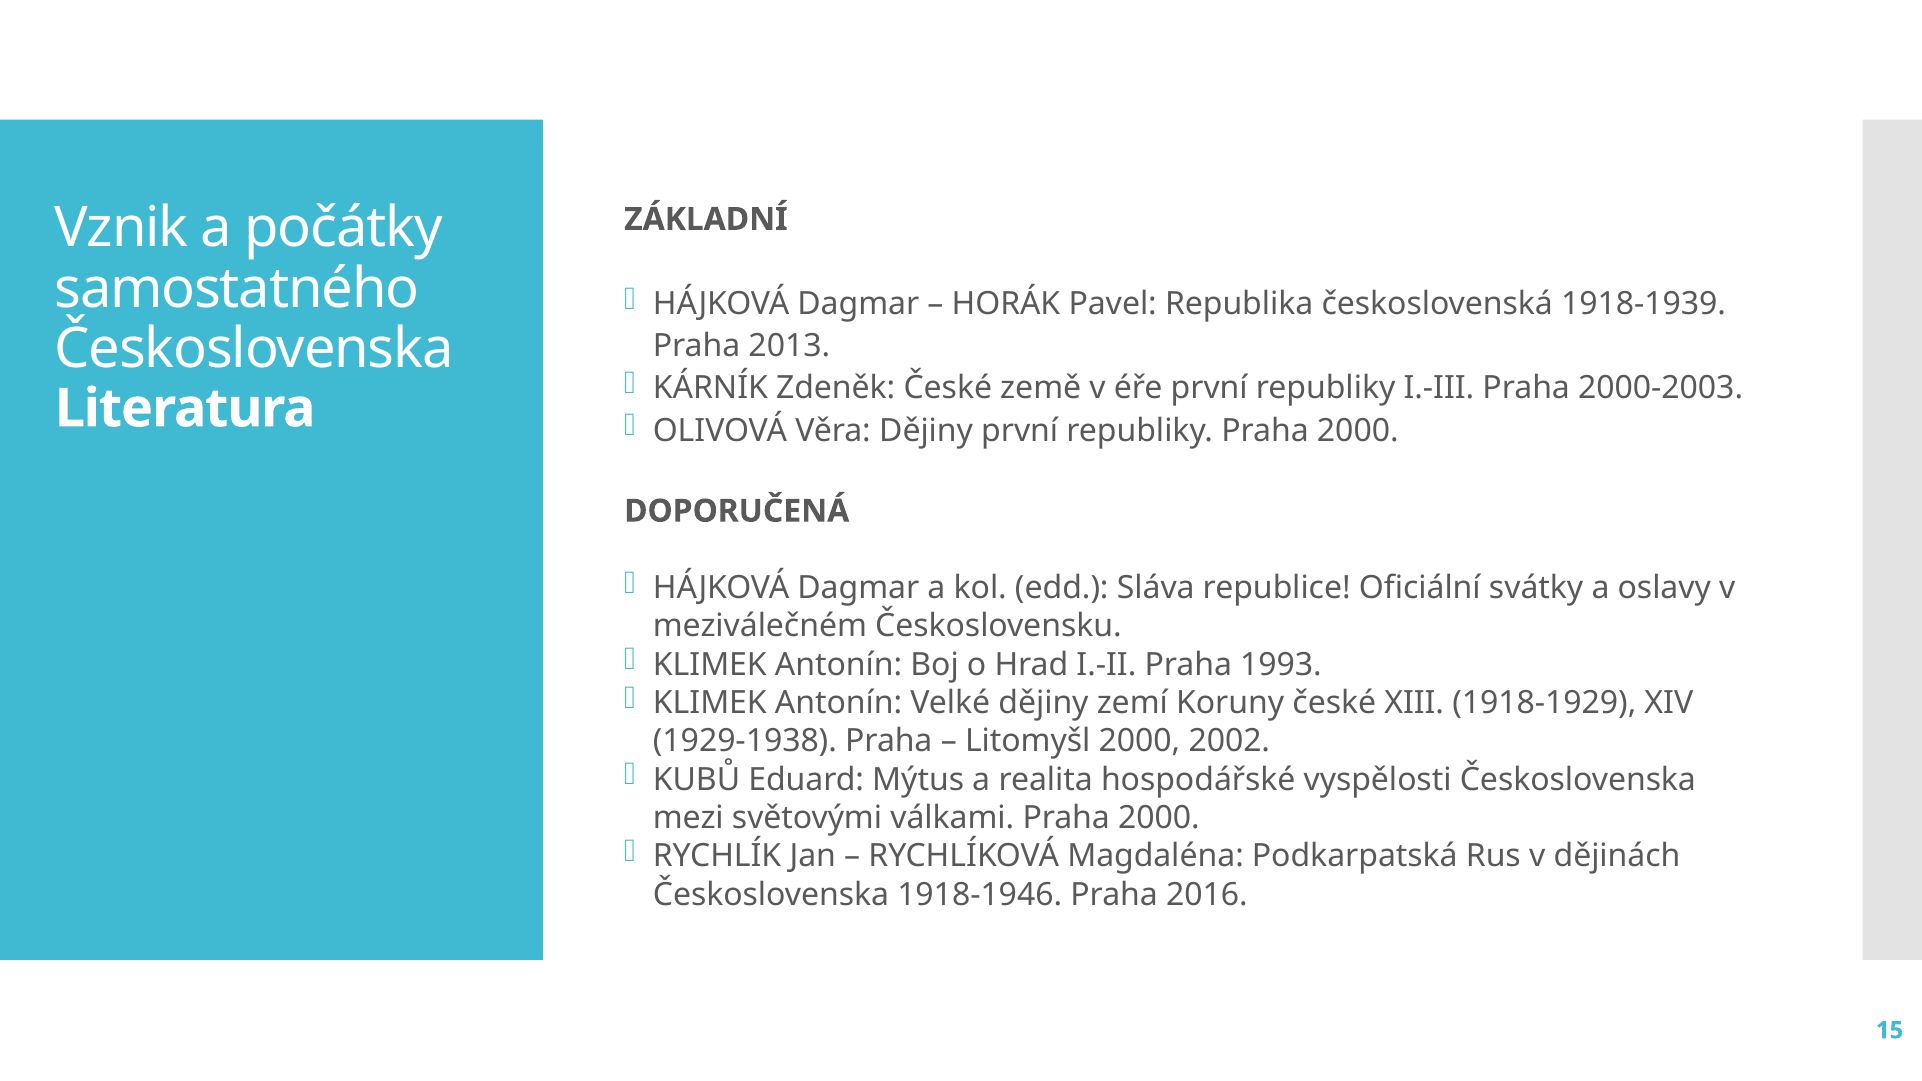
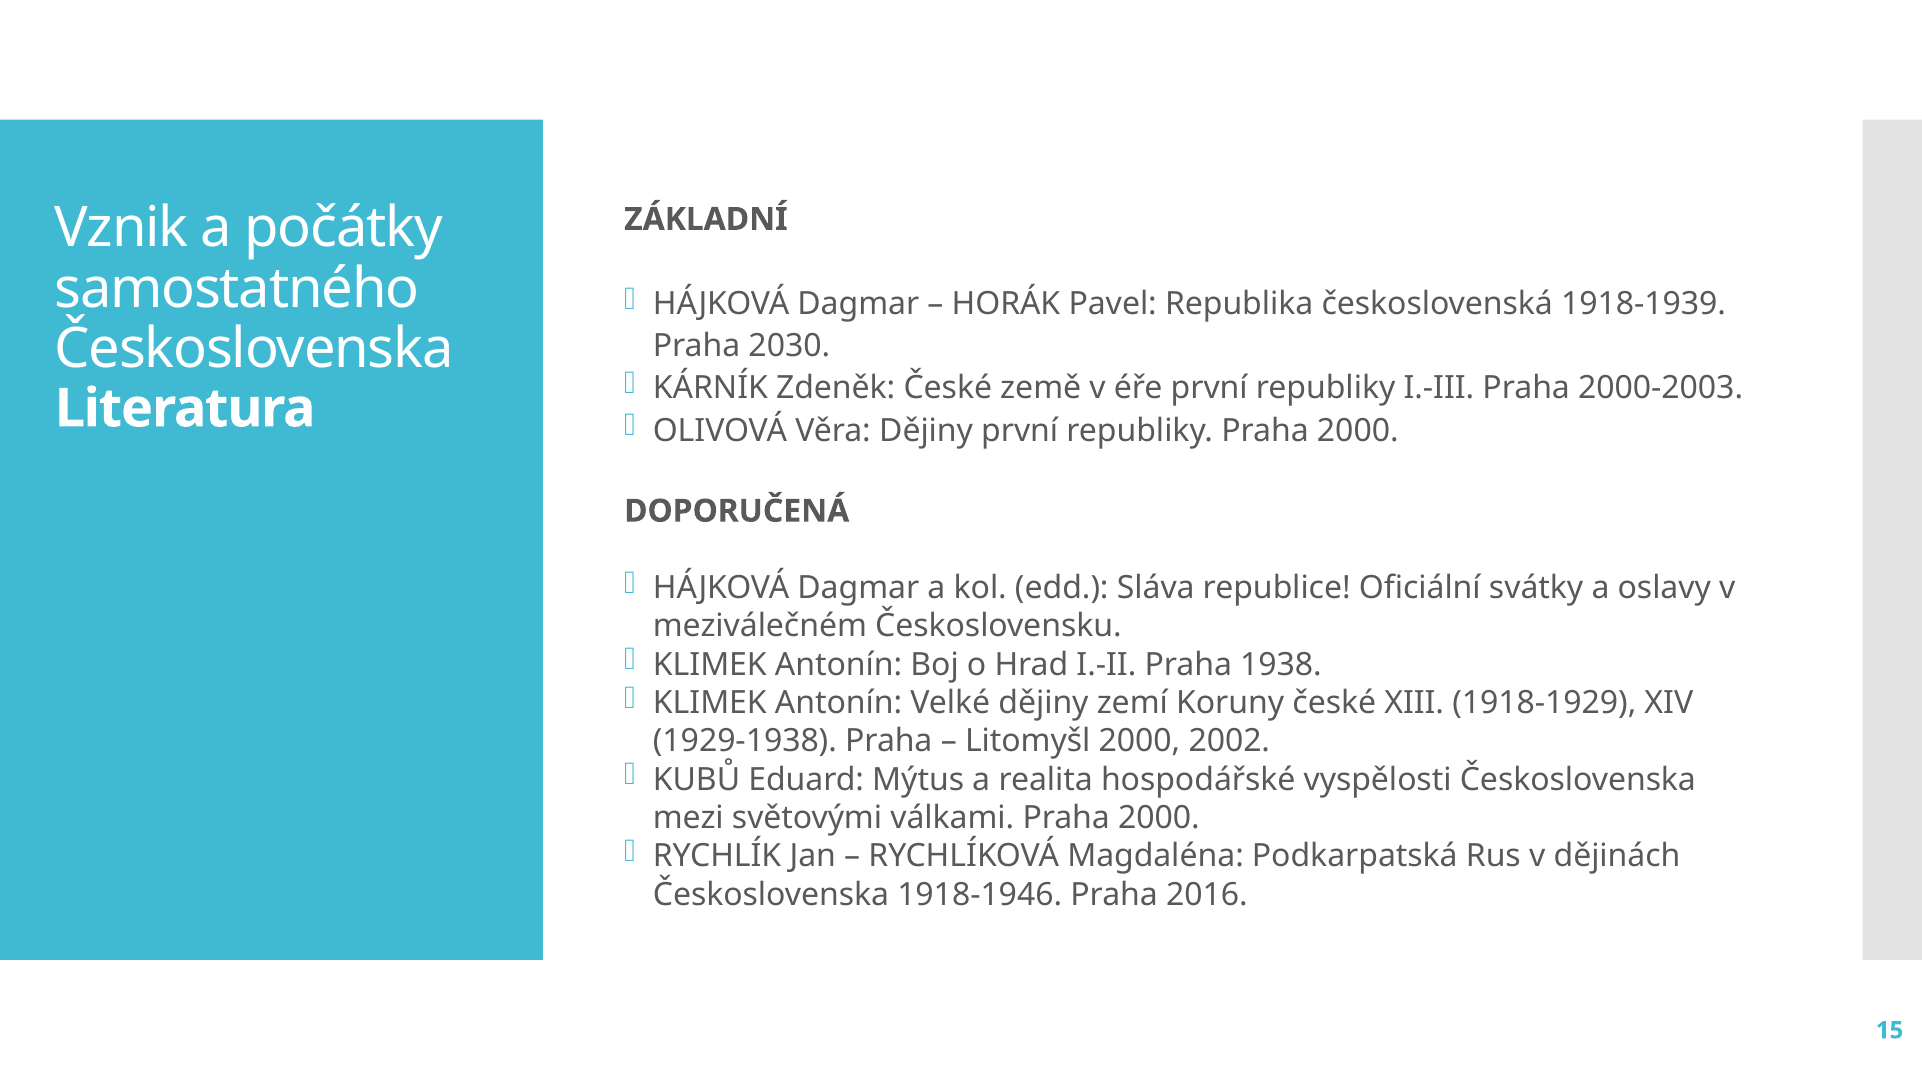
2013: 2013 -> 2030 (789, 346)
1993: 1993 -> 1938 (1281, 665)
